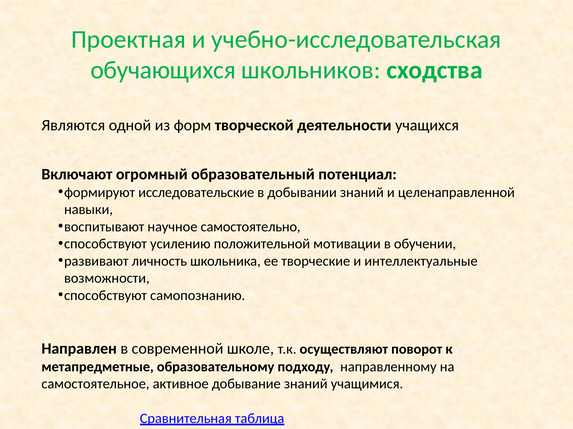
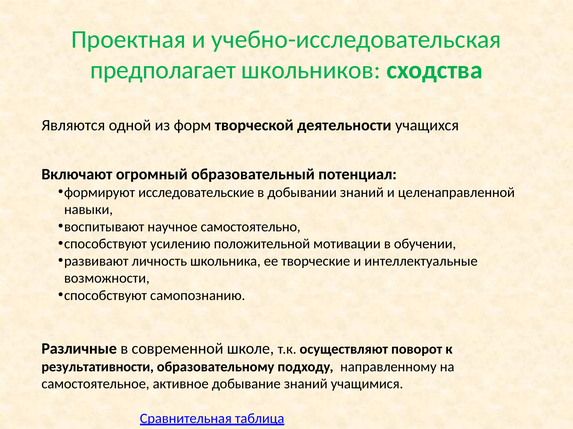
обучающихся: обучающихся -> предполагает (163, 70)
Направлен: Направлен -> Различные (79, 349)
метапредметные: метапредметные -> результативности (98, 367)
